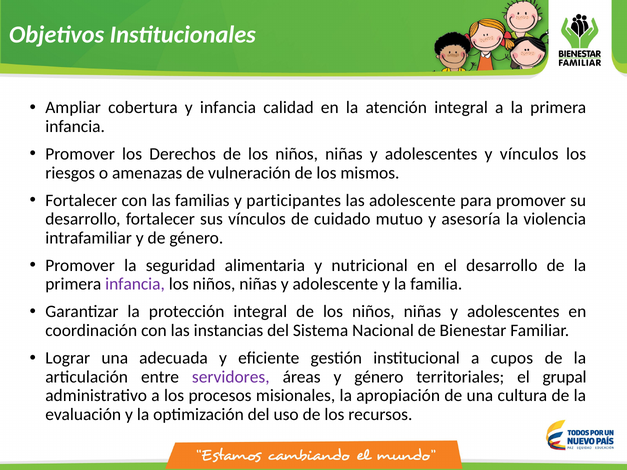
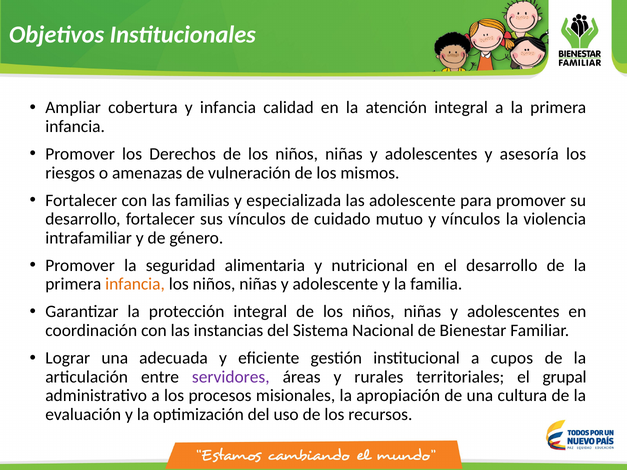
y vínculos: vínculos -> asesoría (529, 154)
participantes: participantes -> especializada (294, 200)
y asesoría: asesoría -> vínculos (471, 219)
infancia colour: purple -> orange (135, 284)
y género: género -> rurales (379, 377)
